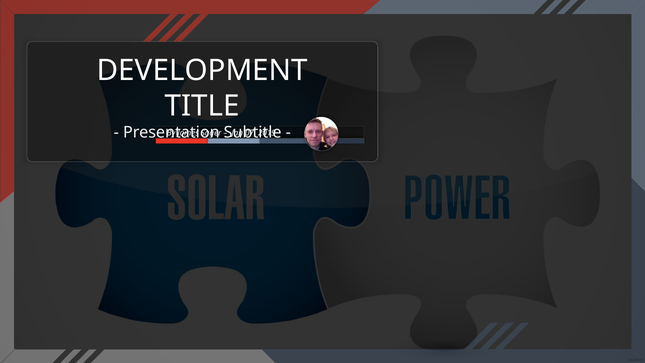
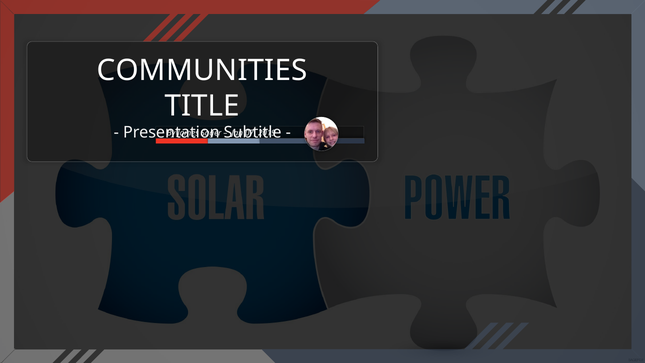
DEVELOPMENT: DEVELOPMENT -> COMMUNITIES (202, 70)
